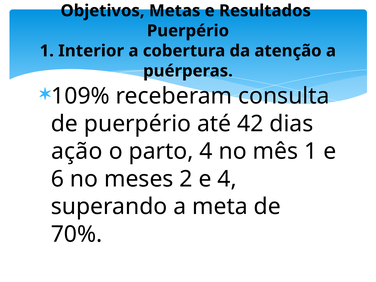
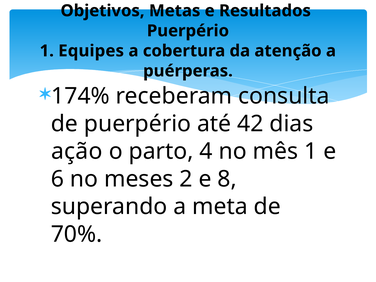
Interior: Interior -> Equipes (91, 51)
109%: 109% -> 174% (80, 96)
e 4: 4 -> 8 (227, 179)
